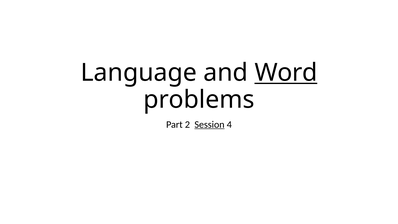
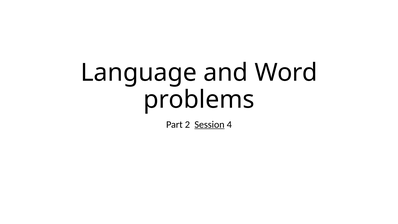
Word underline: present -> none (286, 73)
